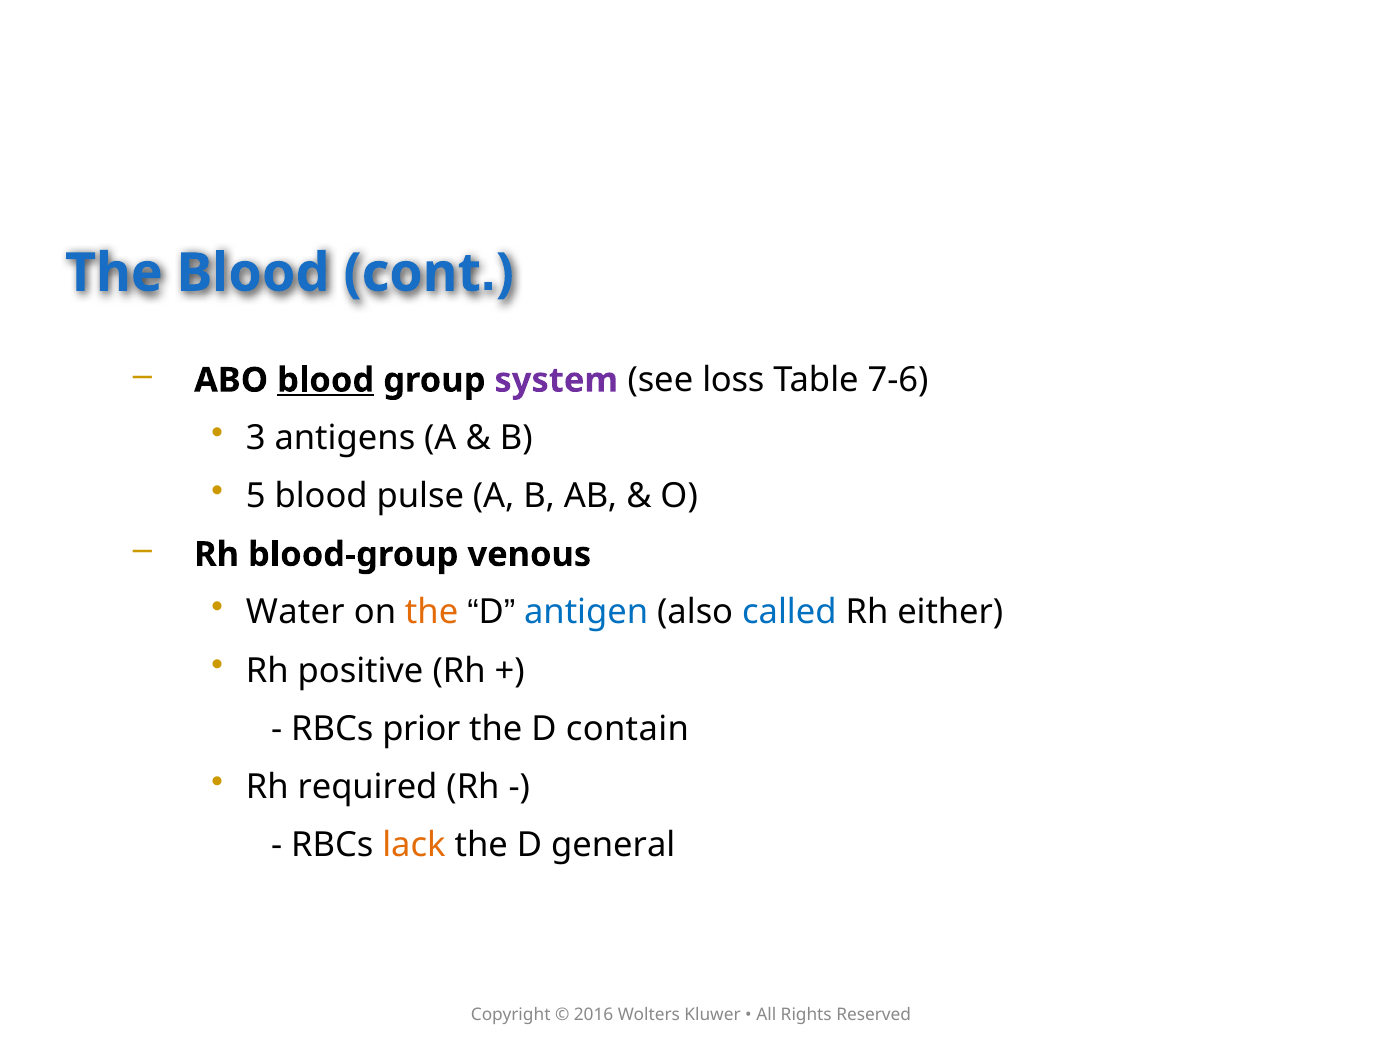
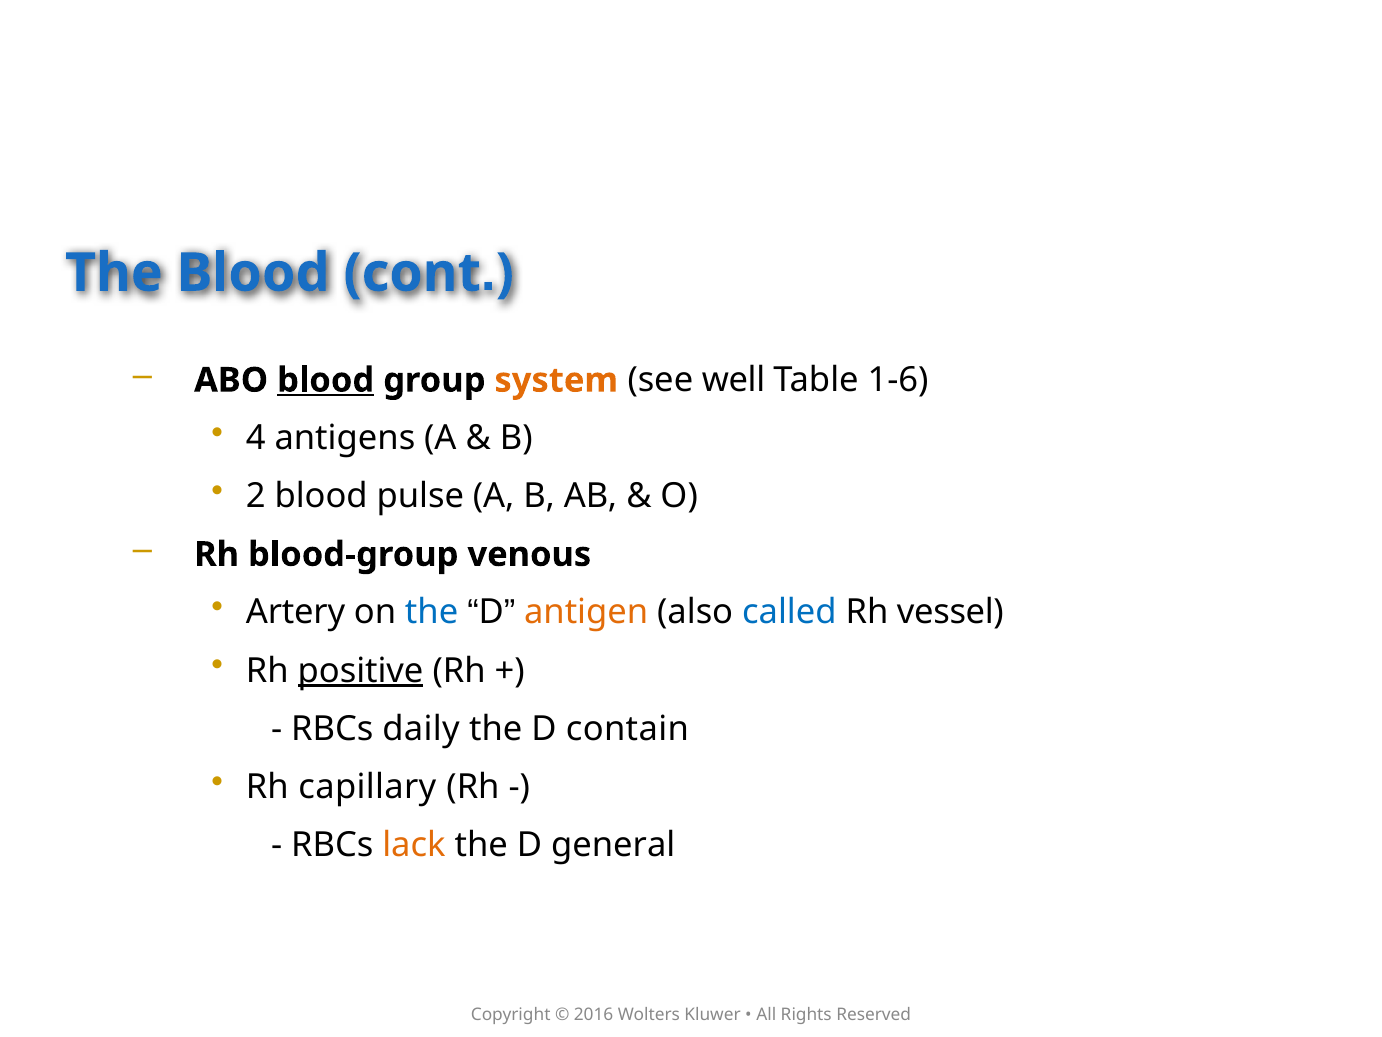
system colour: purple -> orange (556, 380)
loss: loss -> well (733, 380)
7-6: 7-6 -> 1-6 (898, 380)
3: 3 -> 4 (256, 438)
5: 5 -> 2 (256, 496)
Water: Water -> Artery (296, 612)
the colour: orange -> blue (432, 612)
antigen colour: blue -> orange (586, 612)
either: either -> vessel (950, 612)
positive underline: none -> present (361, 670)
prior: prior -> daily (421, 728)
required: required -> capillary (367, 786)
